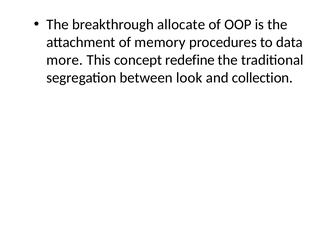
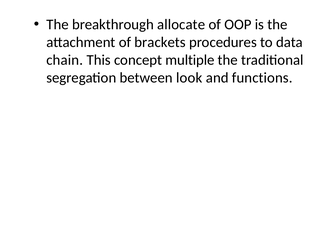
memory: memory -> brackets (160, 42)
more: more -> chain (65, 60)
redefine: redefine -> multiple (190, 60)
collection: collection -> functions (262, 78)
